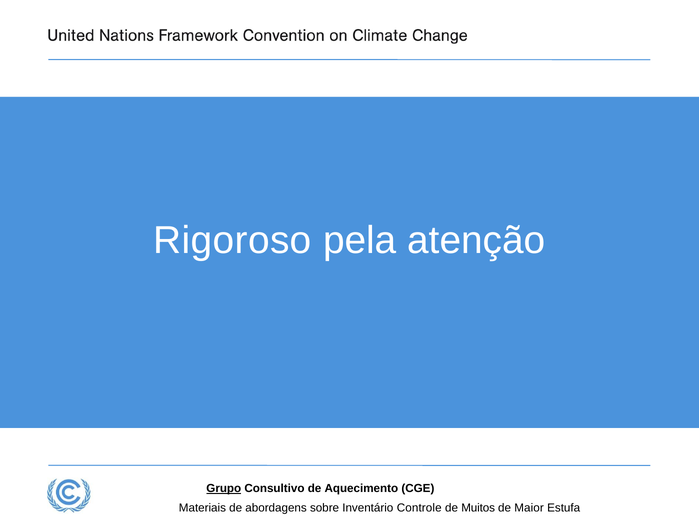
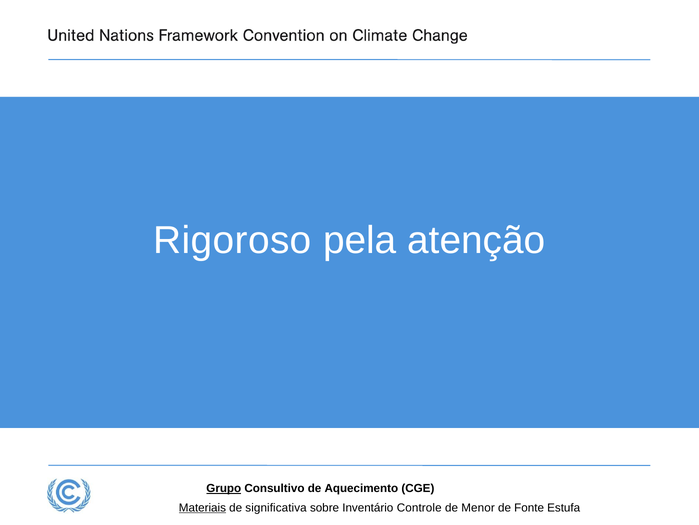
Materiais underline: none -> present (202, 507)
abordagens: abordagens -> significativa (276, 507)
Muitos: Muitos -> Menor (478, 507)
Maior: Maior -> Fonte (529, 507)
